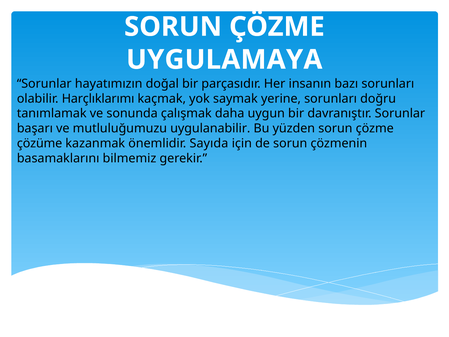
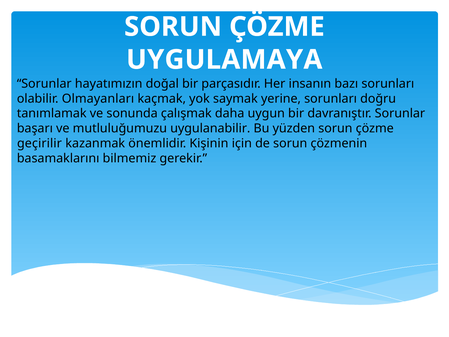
Harçlıklarımı: Harçlıklarımı -> Olmayanları (98, 98)
çözüme: çözüme -> geçirilir (39, 143)
Sayıda: Sayıda -> Kişinin (209, 143)
